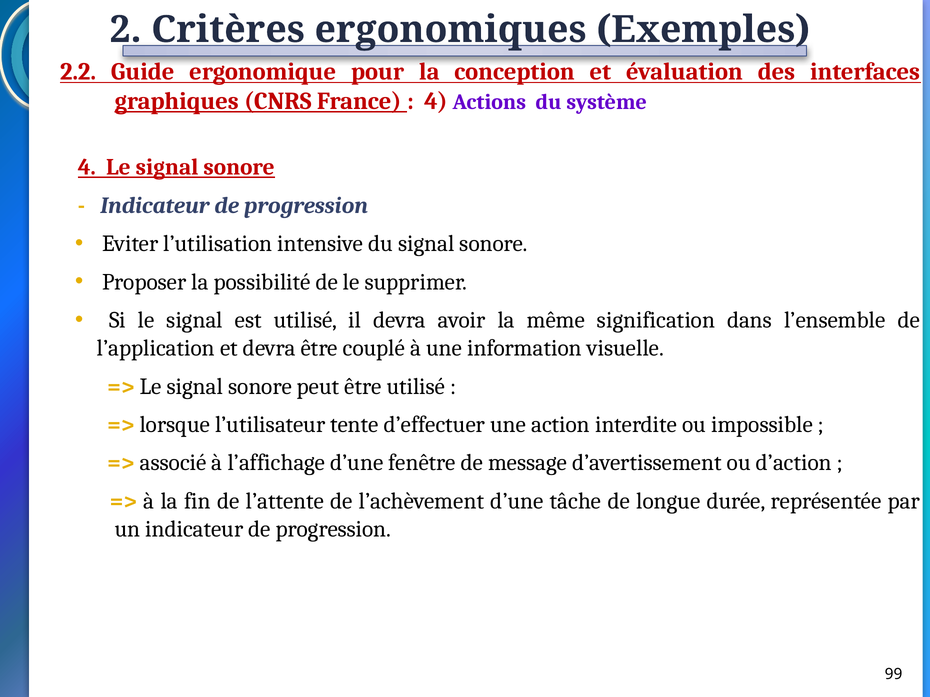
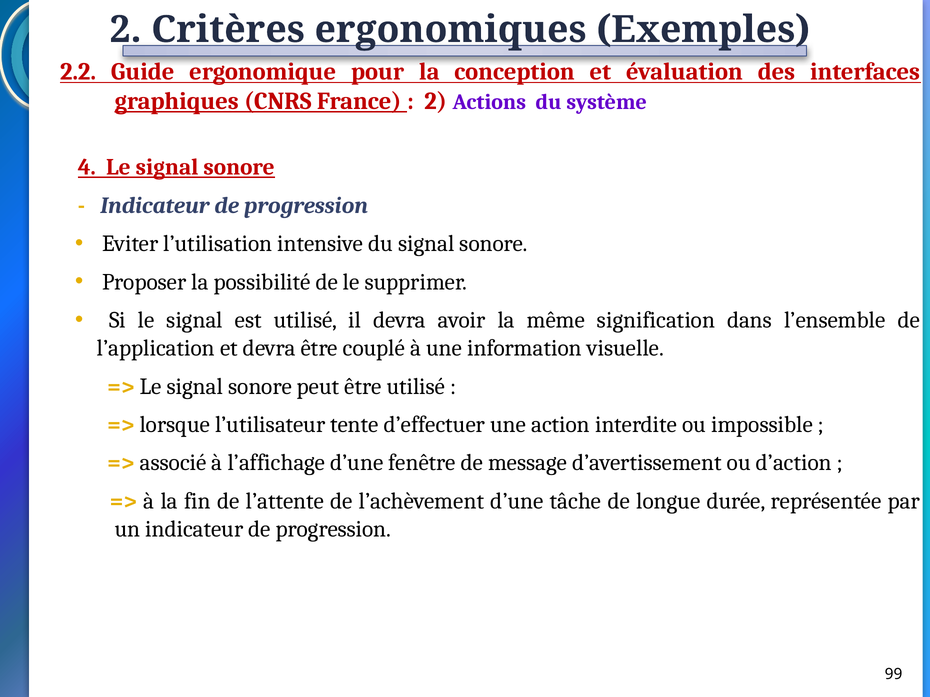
4: 4 -> 2 (436, 101)
